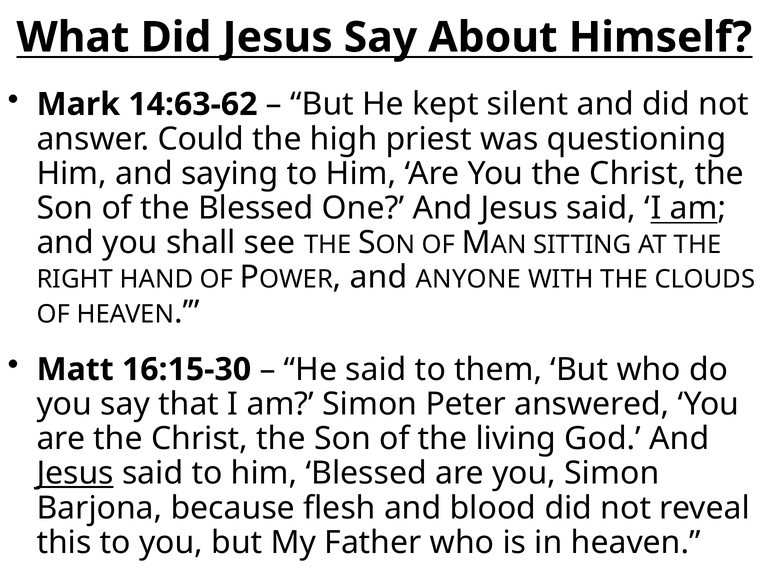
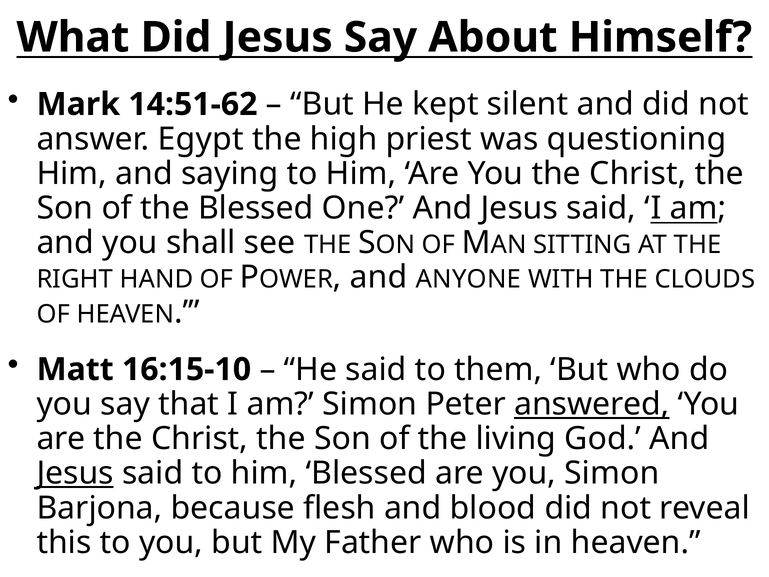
14:63-62: 14:63-62 -> 14:51-62 (193, 104)
Could: Could -> Egypt (201, 139)
16:15-30: 16:15-30 -> 16:15-10 (187, 369)
answered underline: none -> present (592, 404)
